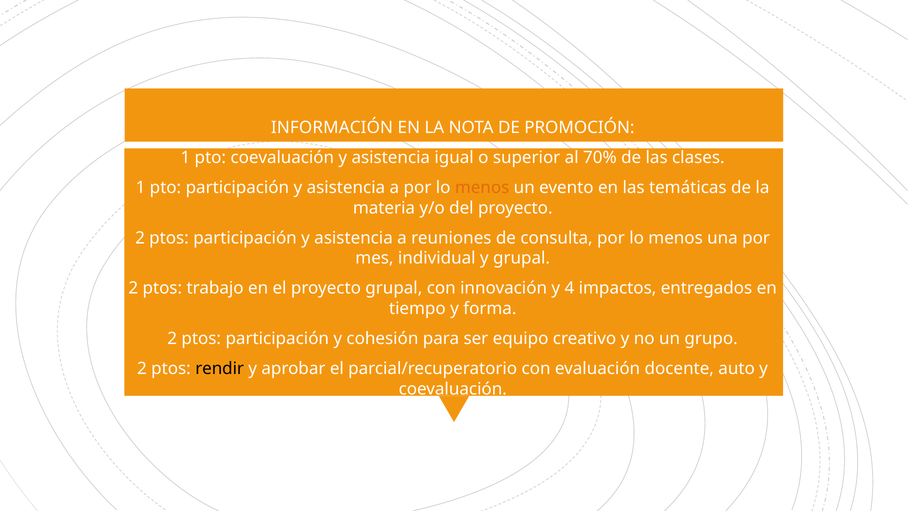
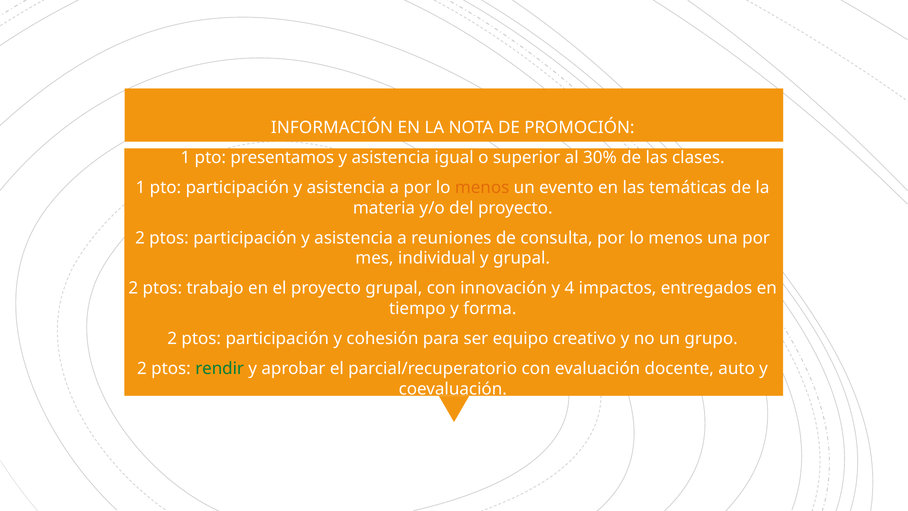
pto coevaluación: coevaluación -> presentamos (282, 158)
70%: 70% -> 30% (600, 158)
rendir colour: black -> green (220, 368)
